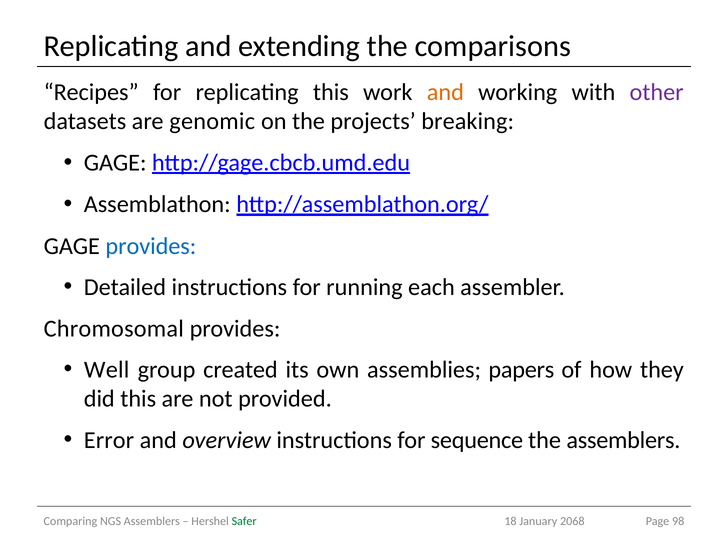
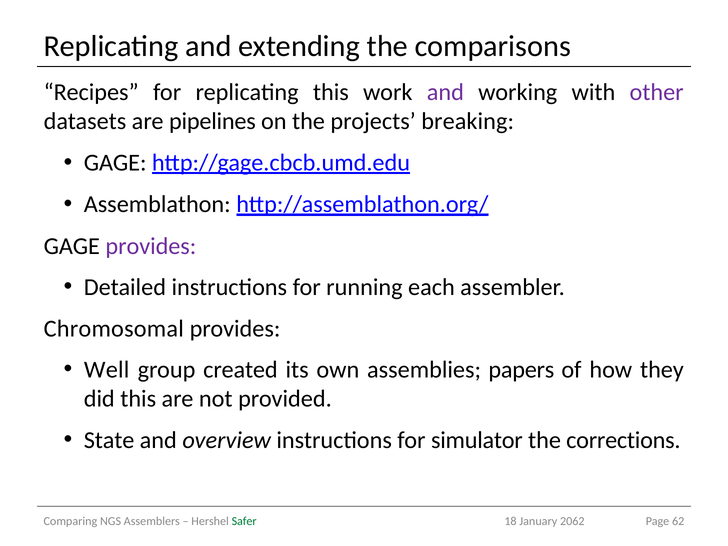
and colour: orange -> purple (445, 92)
genomic: genomic -> pipelines (212, 121)
provides colour: blue -> purple (151, 246)
Error: Error -> State (109, 440)
sequence: sequence -> simulator (477, 440)
the assemblers: assemblers -> corrections (623, 440)
2068: 2068 -> 2062 (572, 521)
98: 98 -> 62 (678, 521)
